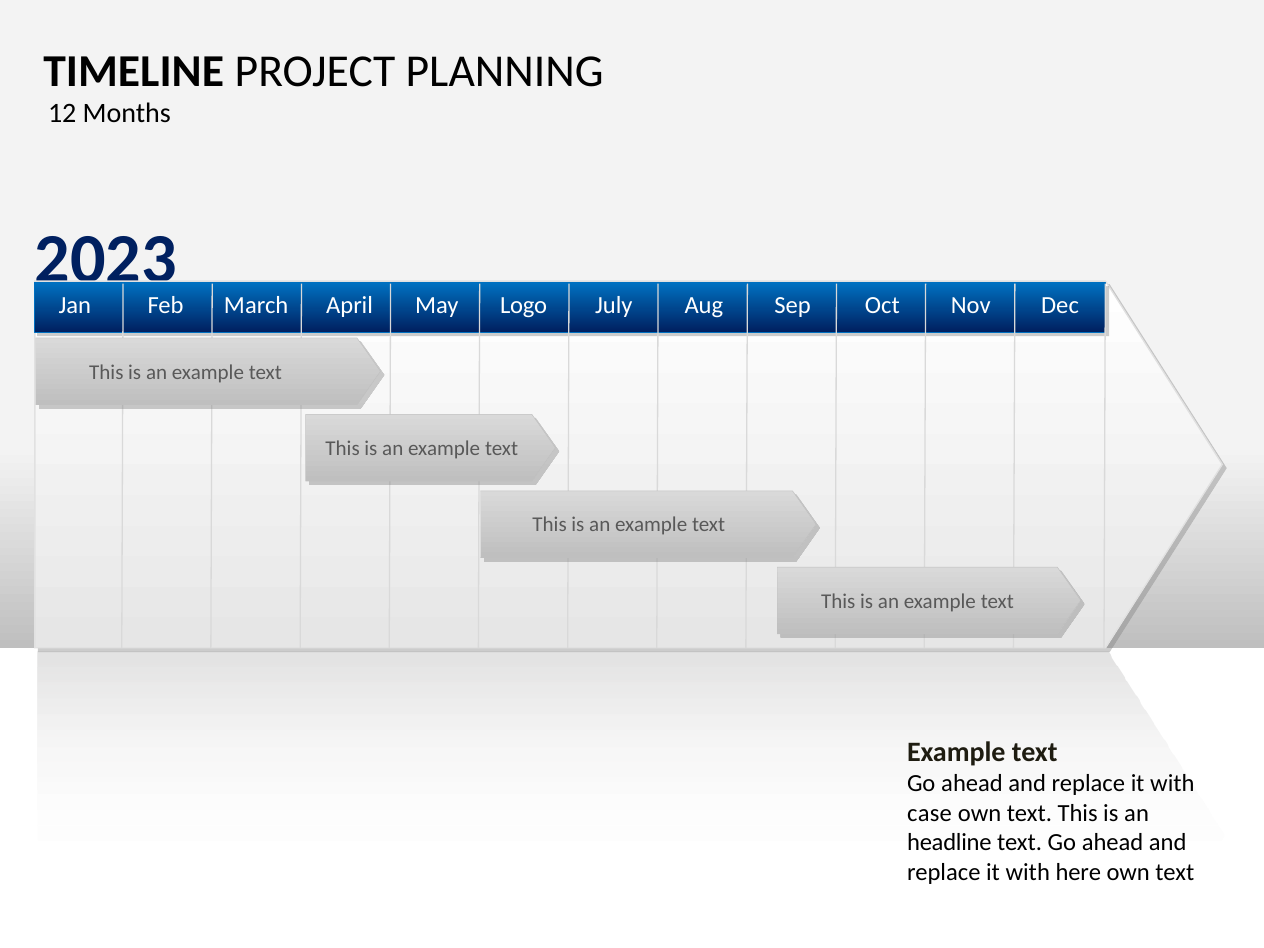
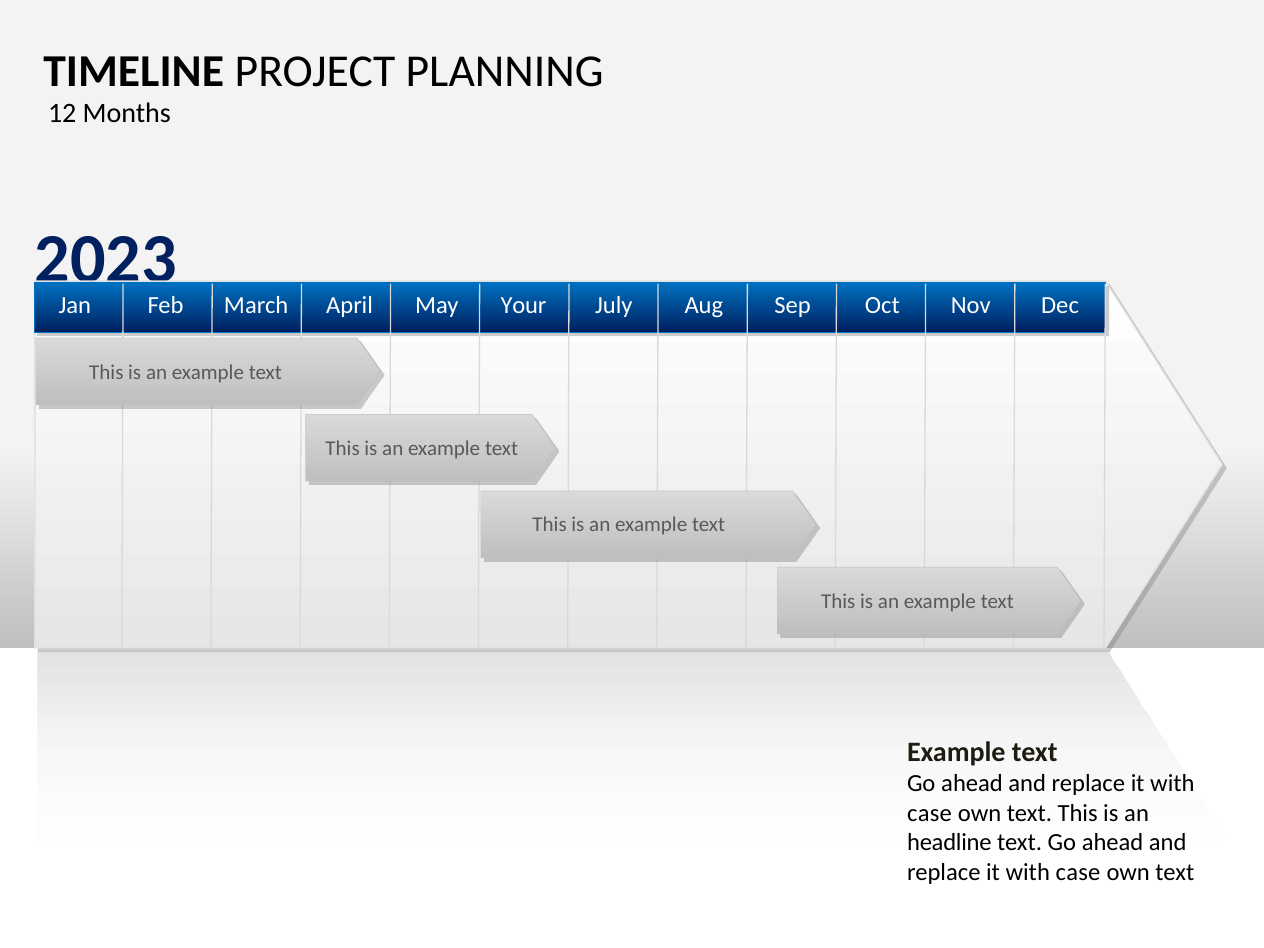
Logo: Logo -> Your (524, 306)
here: here -> case (1078, 872)
